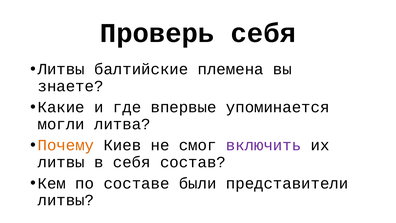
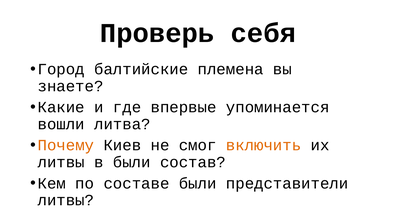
Литвы: Литвы -> Город (61, 69)
могли: могли -> вошли (61, 124)
включить colour: purple -> orange (264, 145)
в себя: себя -> были (132, 162)
